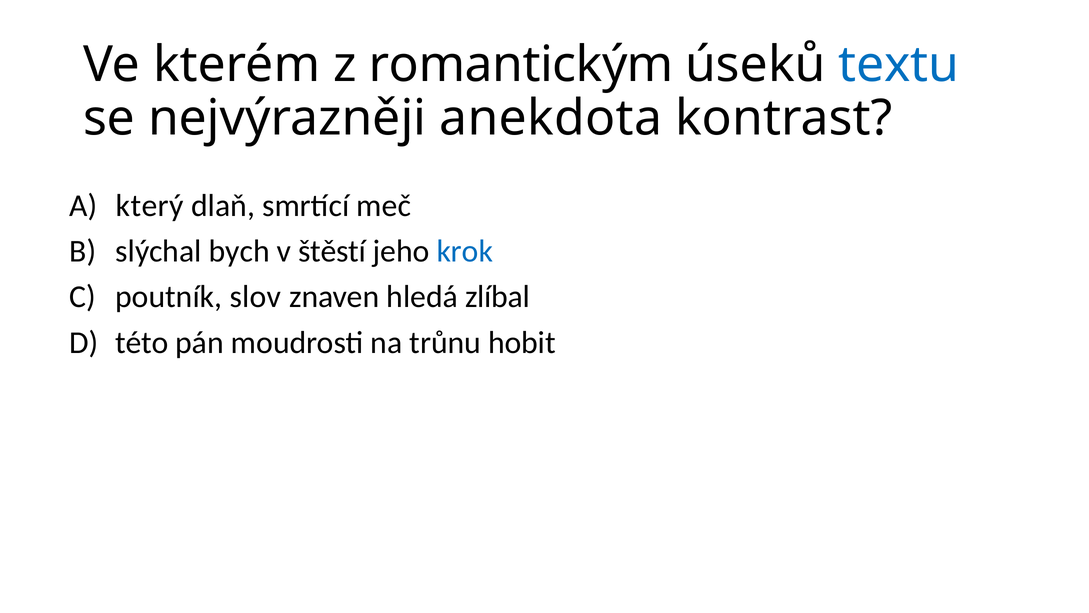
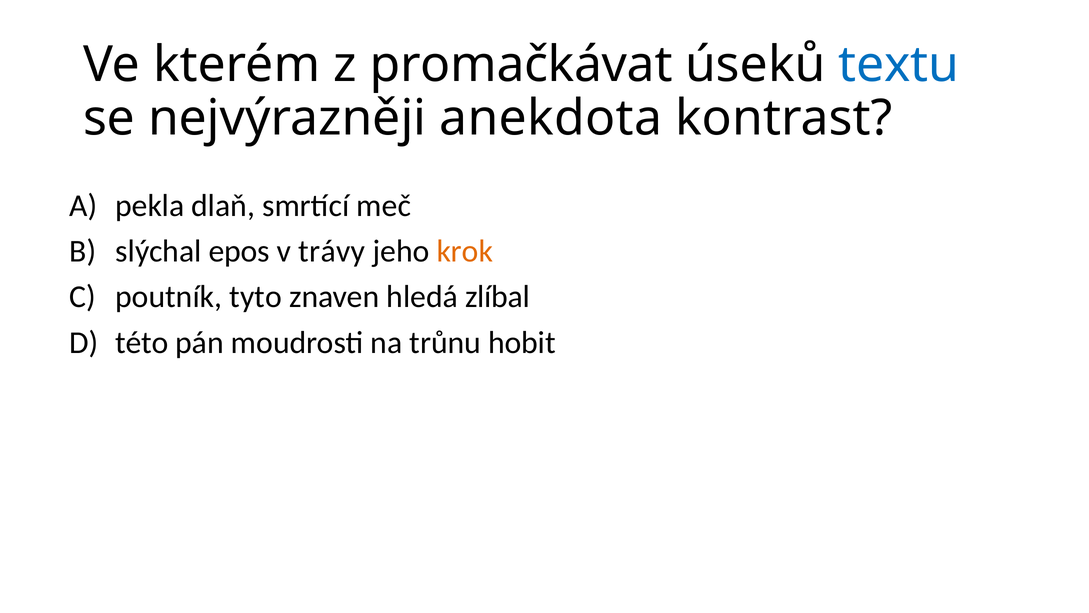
romantickým: romantickým -> promačkávat (521, 65)
který: který -> pekla (150, 205)
bych: bych -> epos (239, 251)
štěstí: štěstí -> trávy (332, 251)
krok colour: blue -> orange (465, 251)
slov: slov -> tyto (256, 297)
